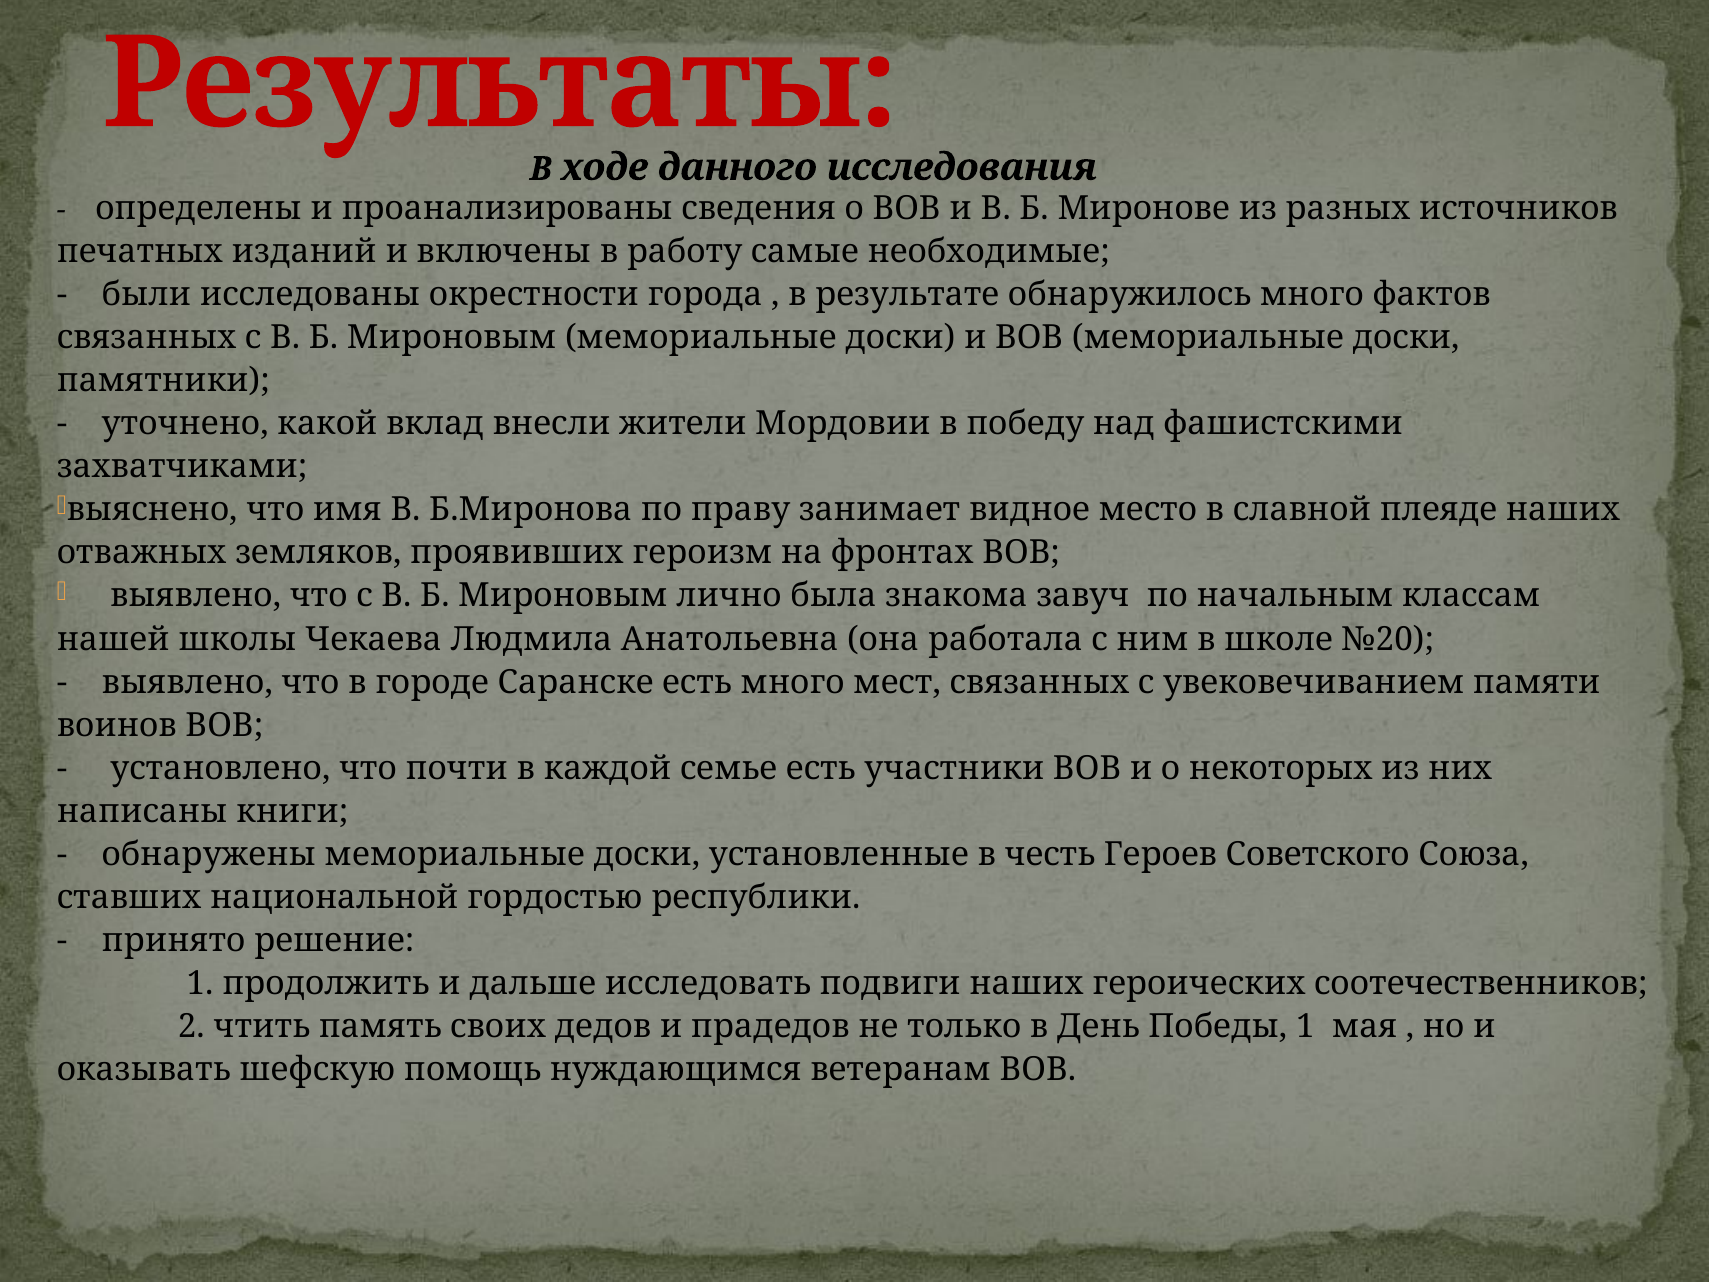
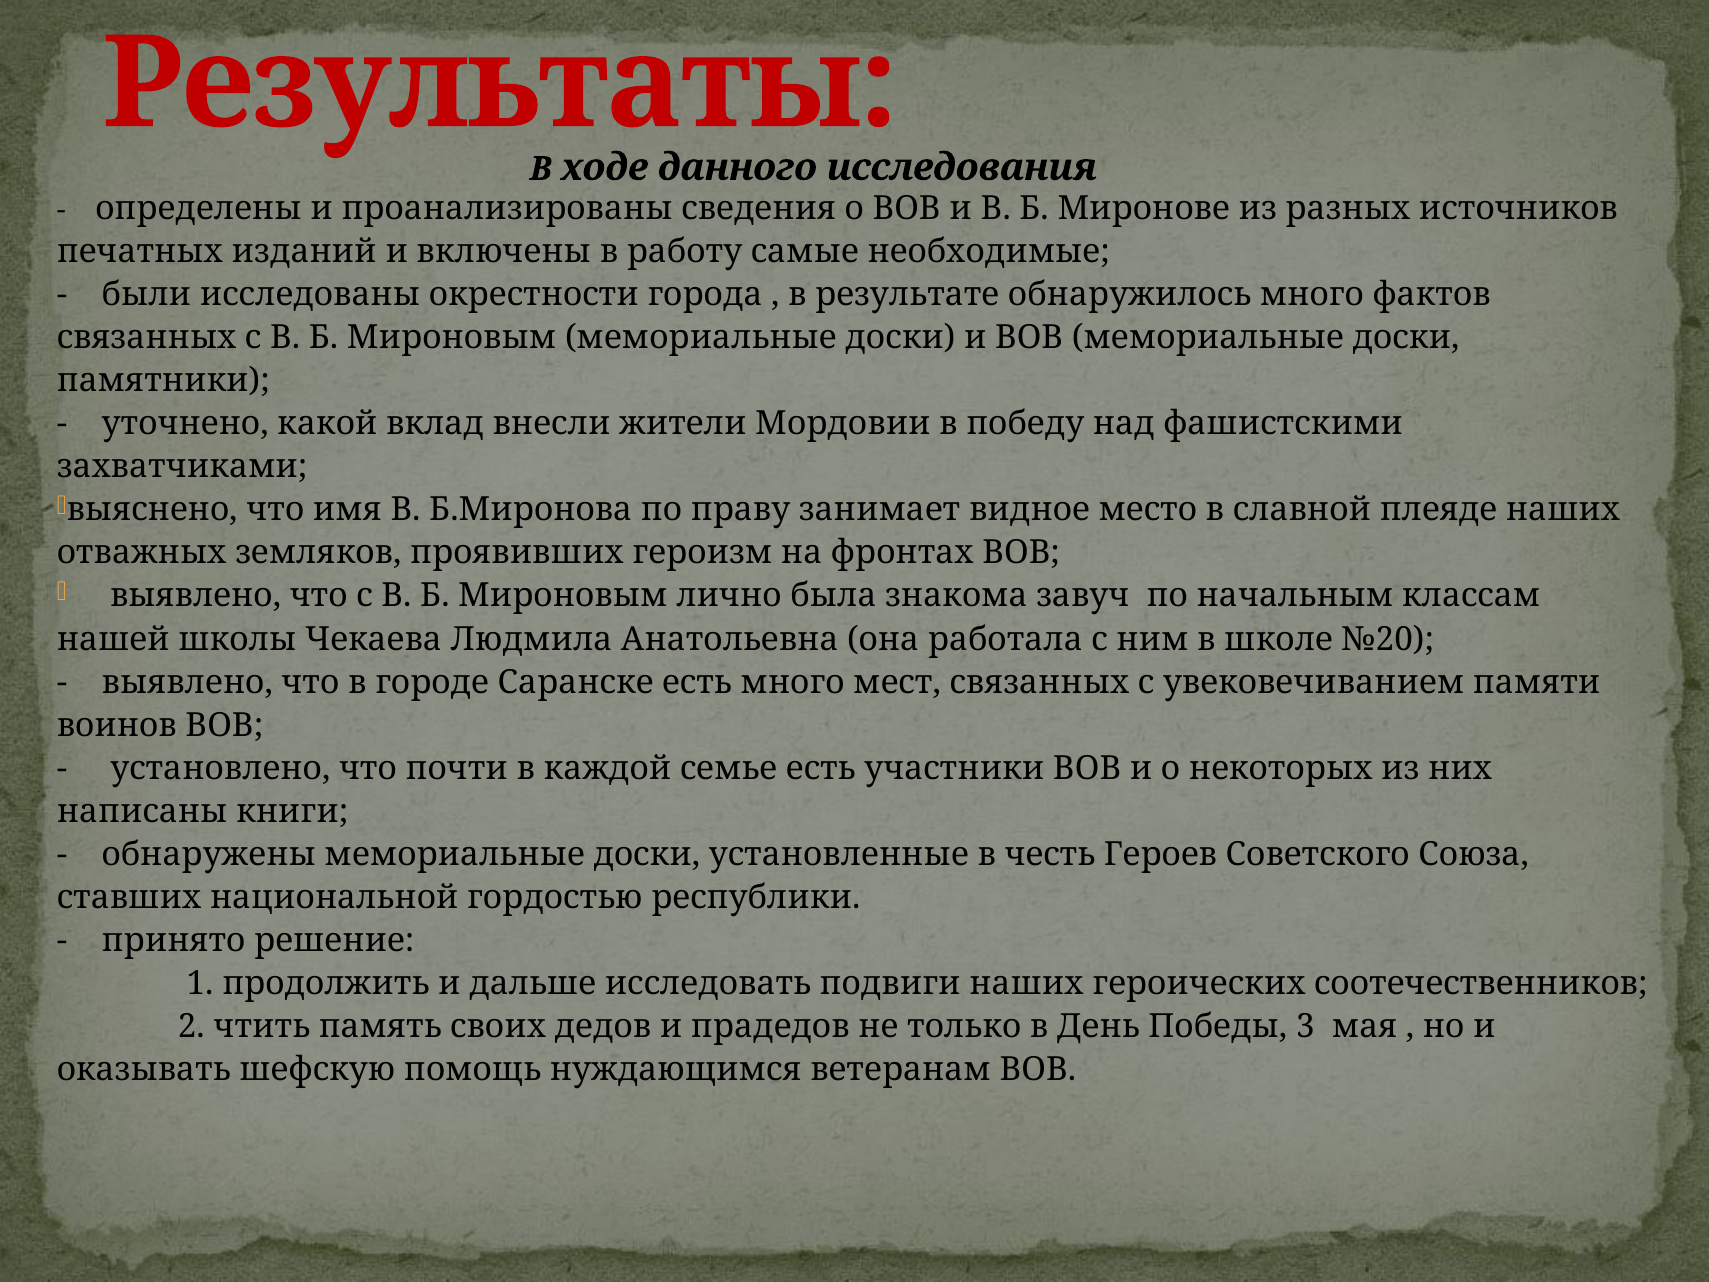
Победы 1: 1 -> 3 (1305, 1026)
